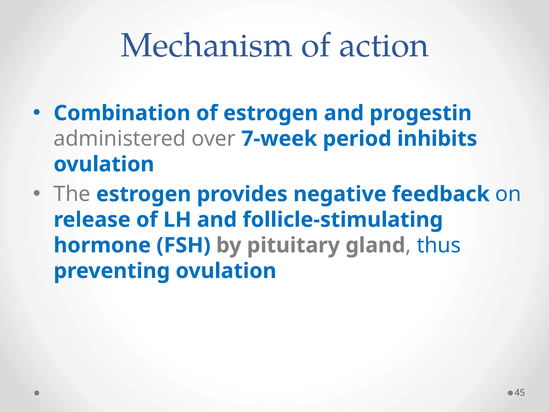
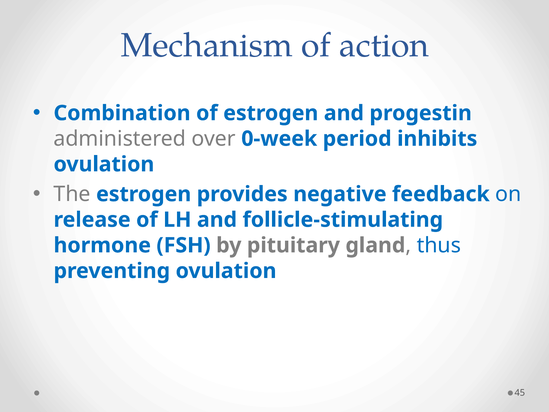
7-week: 7-week -> 0-week (279, 139)
